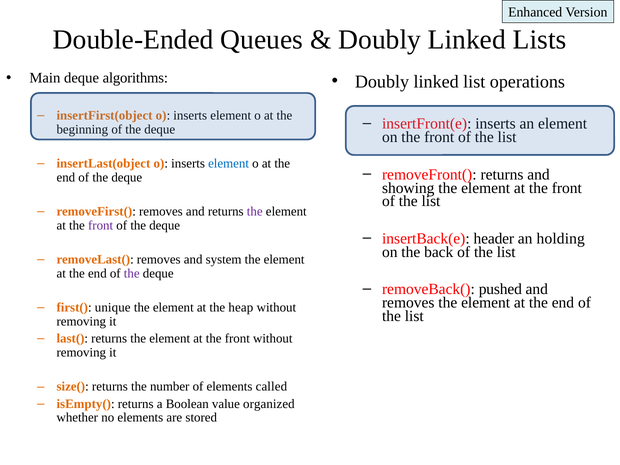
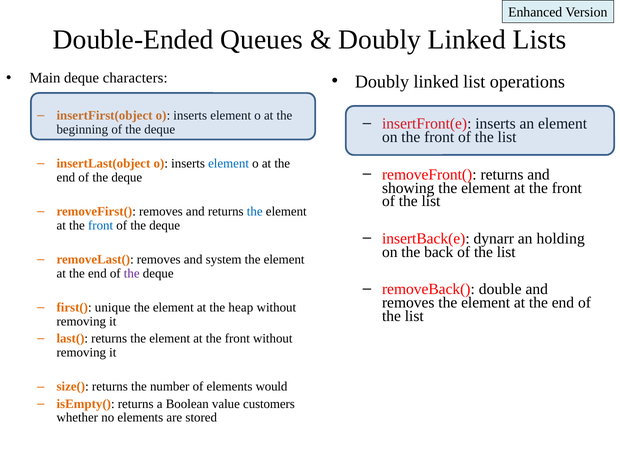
algorithms: algorithms -> characters (135, 78)
the colour: purple -> blue (255, 211)
front colour: purple -> blue (101, 225)
header: header -> dynarr (494, 239)
pushed: pushed -> double (500, 289)
called: called -> would (272, 387)
organized: organized -> customers (269, 404)
